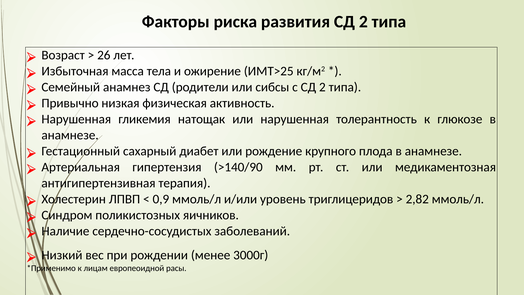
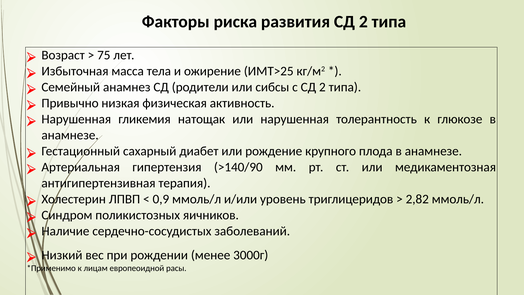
26: 26 -> 75 (104, 55)
